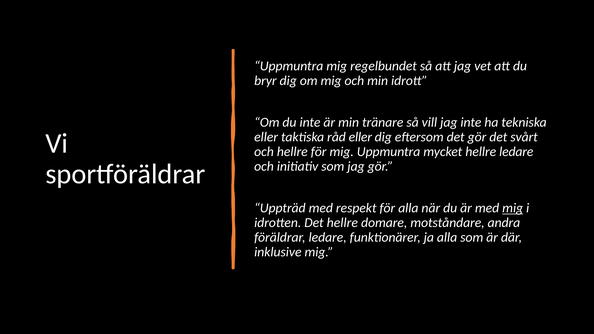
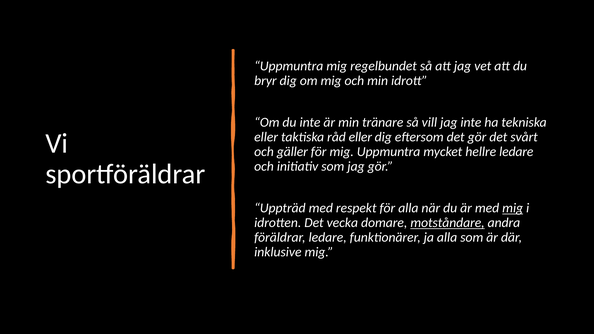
och hellre: hellre -> gäller (292, 152)
Det hellre: hellre -> vecka (342, 223)
motståndare underline: none -> present (448, 223)
